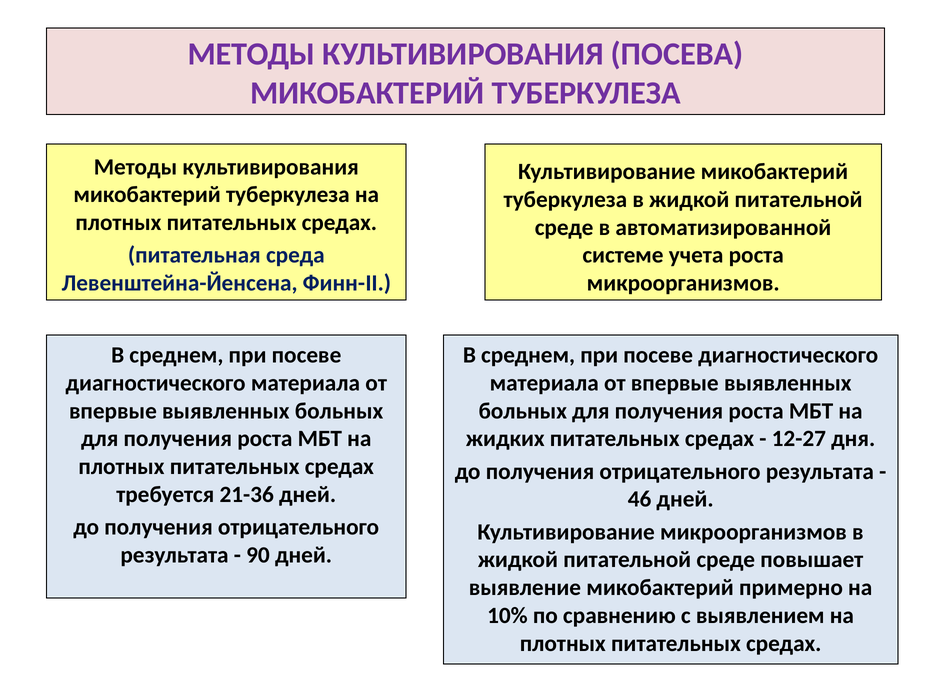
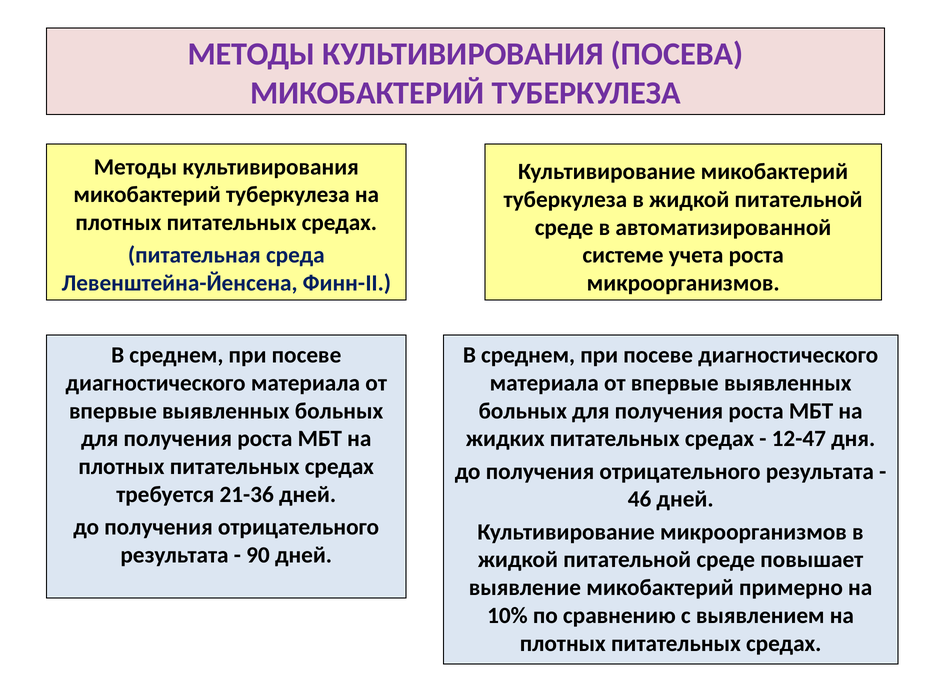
12-27: 12-27 -> 12-47 (799, 439)
